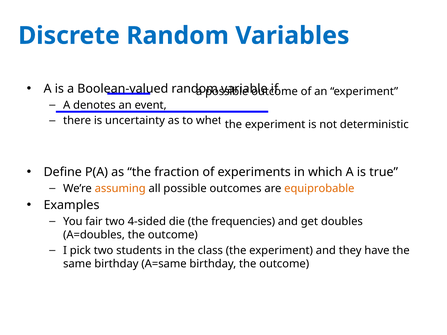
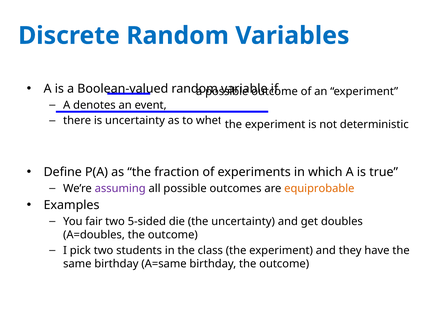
assuming colour: orange -> purple (120, 189)
4-sided: 4-sided -> 5-sided (147, 222)
the frequencies: frequencies -> uncertainty (243, 222)
